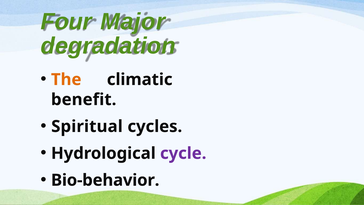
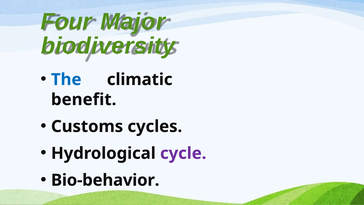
degradation: degradation -> biodiversity (108, 46)
The colour: orange -> blue (66, 79)
Spiritual: Spiritual -> Customs (87, 126)
